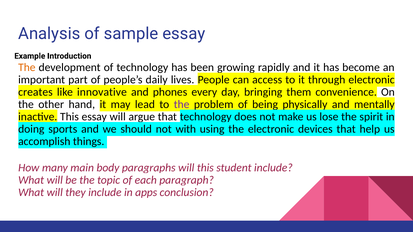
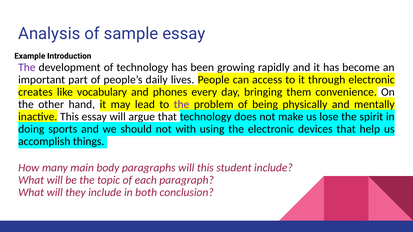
The colour: orange -> purple (27, 67)
innovative: innovative -> vocabulary (102, 92)
apps: apps -> both (146, 193)
